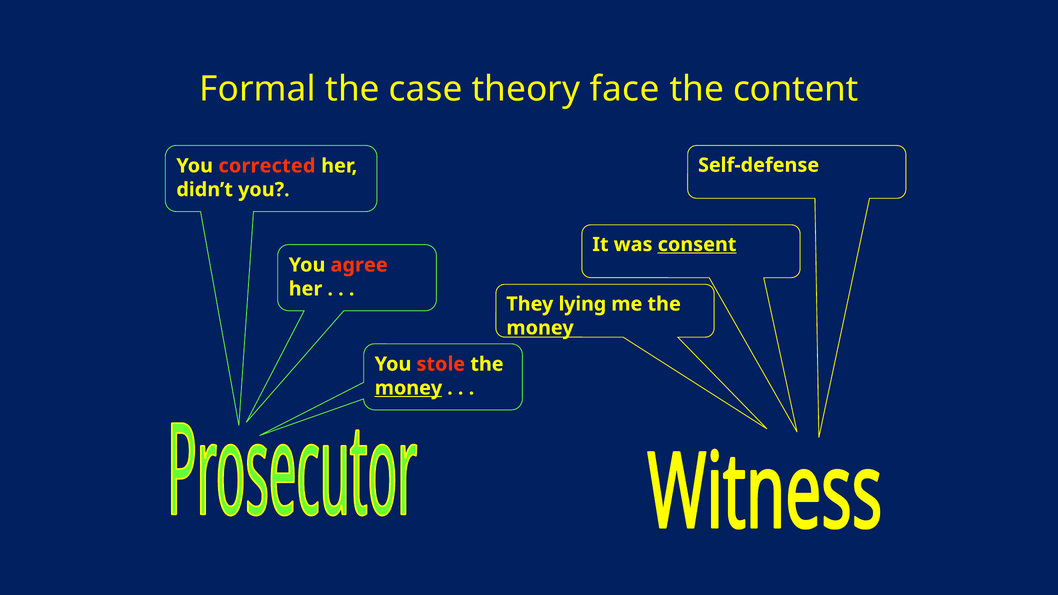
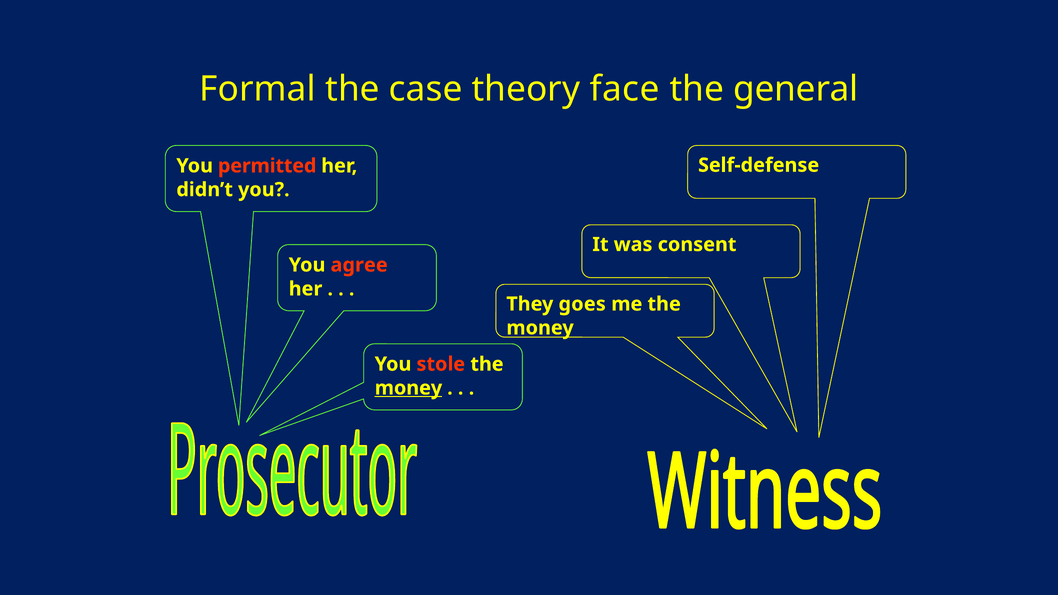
content: content -> general (796, 89)
corrected: corrected -> permitted (267, 166)
consent underline: present -> none (697, 245)
lying: lying -> goes (582, 304)
